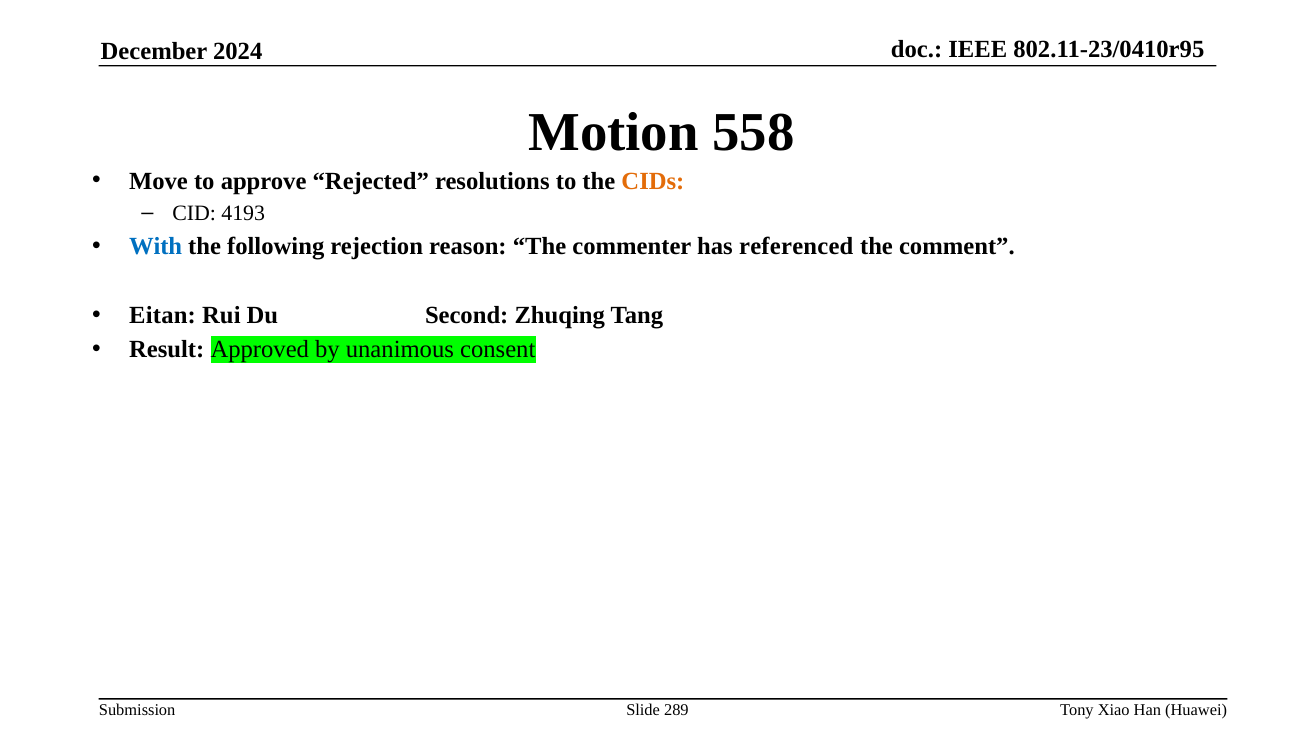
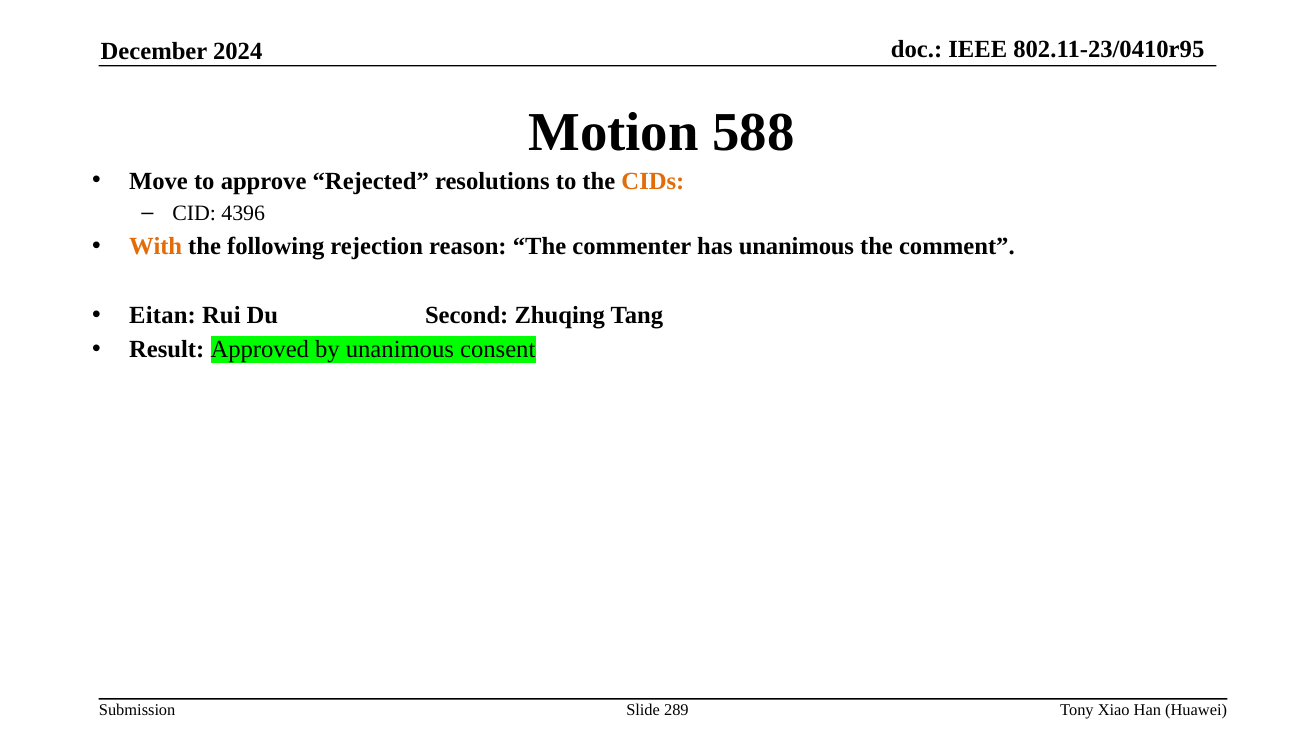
558: 558 -> 588 (753, 132)
4193: 4193 -> 4396 (243, 213)
With colour: blue -> orange (156, 246)
has referenced: referenced -> unanimous (796, 246)
